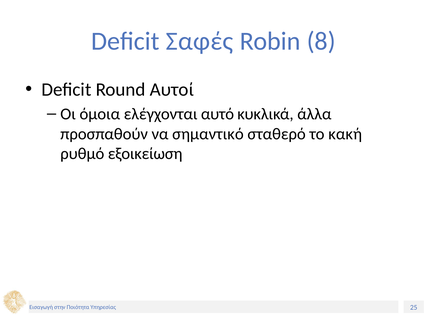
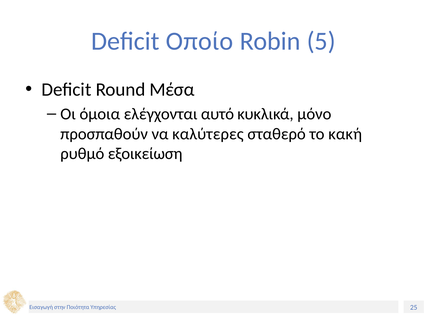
Σαφές: Σαφές -> Οποίο (200, 41)
8: 8 -> 5 (321, 41)
Αυτοί: Αυτοί -> Μέσα (172, 90)
άλλα: άλλα -> μόνο (314, 114)
σημαντικό: σημαντικό -> καλύτερες (208, 134)
